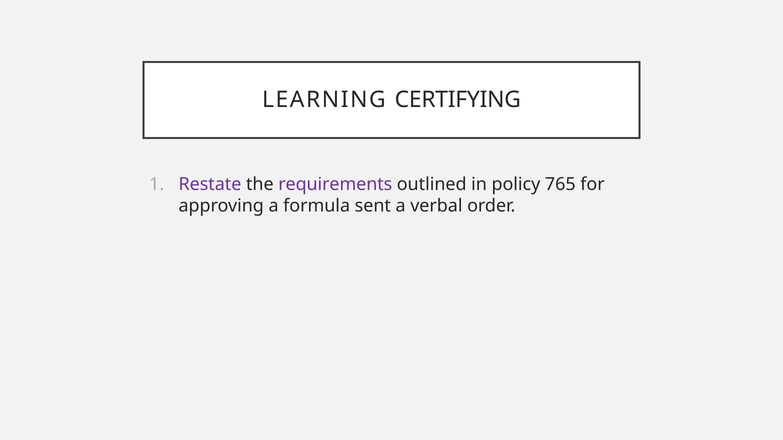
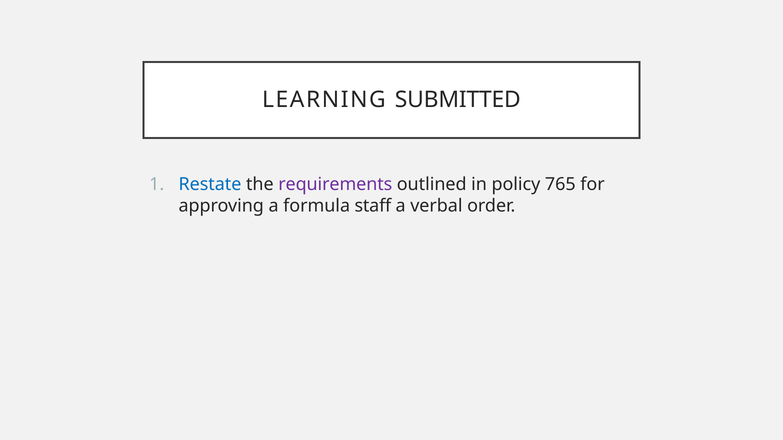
CERTIFYING: CERTIFYING -> SUBMITTED (458, 100)
Restate colour: purple -> blue (210, 184)
sent: sent -> staff (373, 206)
